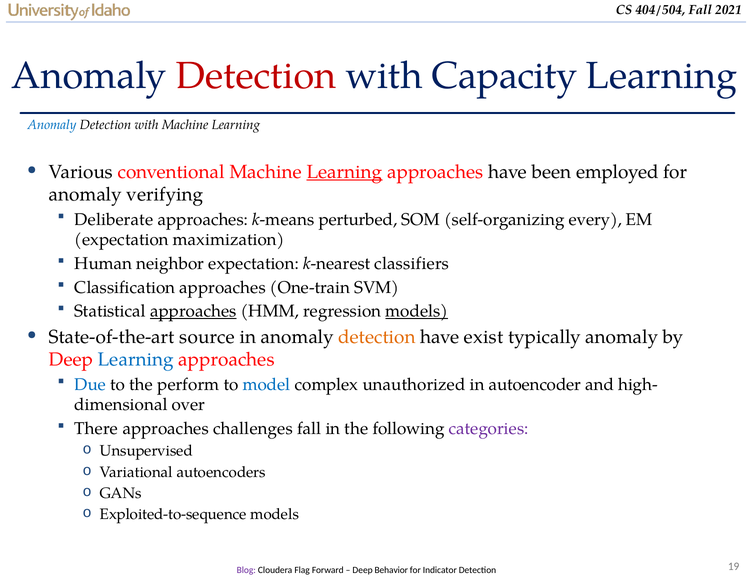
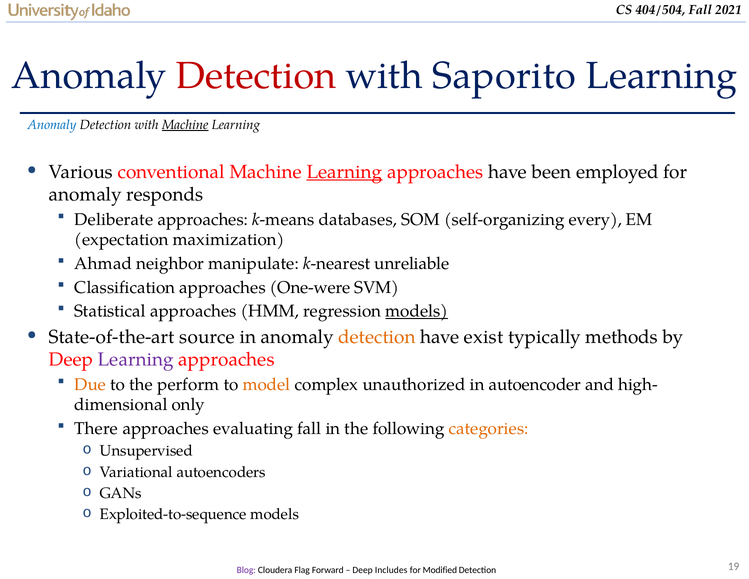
Capacity: Capacity -> Saporito (504, 76)
Machine underline: none -> present (185, 125)
verifying: verifying -> responds (165, 194)
perturbed: perturbed -> databases (358, 219)
Human: Human -> Ahmad (103, 264)
neighbor expectation: expectation -> manipulate (254, 264)
classifiers: classifiers -> unreliable (412, 264)
One-train: One-train -> One-were (310, 287)
approaches underline: present -> none (193, 311)
typically anomaly: anomaly -> methods (622, 337)
Learning colour: blue -> purple (136, 359)
Due colour: blue -> orange (90, 384)
model colour: blue -> orange (267, 384)
over: over -> only (188, 405)
challenges: challenges -> evaluating (253, 429)
categories colour: purple -> orange (489, 429)
Behavior: Behavior -> Includes (391, 570)
Indicator: Indicator -> Modified (440, 570)
